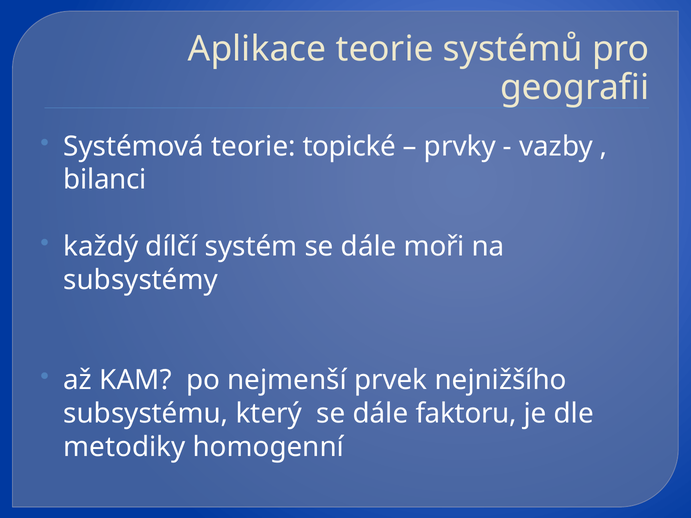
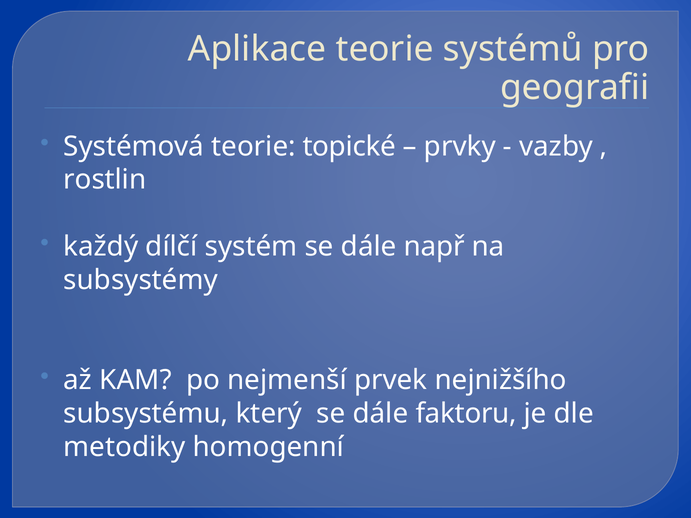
bilanci: bilanci -> rostlin (105, 180)
moři: moři -> např (434, 247)
